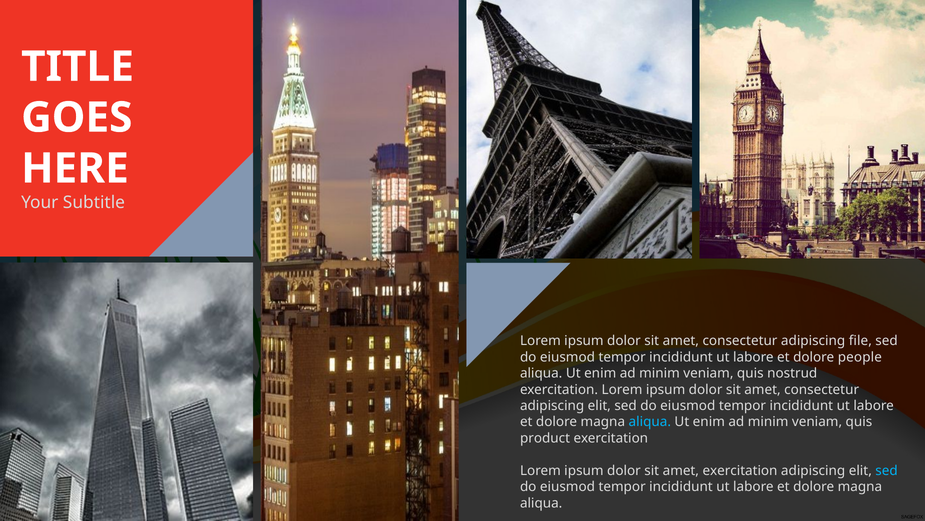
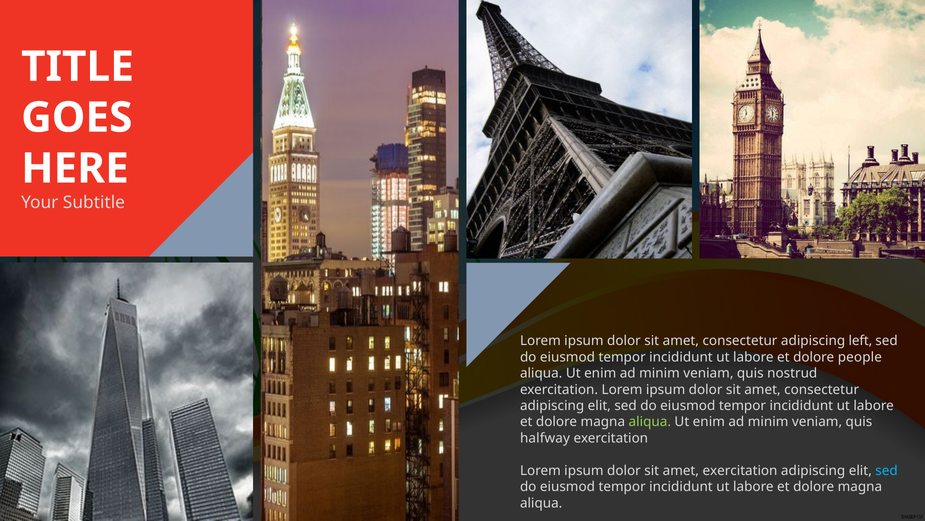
file: file -> left (860, 340)
aliqua colour: light blue -> light green (650, 421)
product: product -> halfway (545, 438)
